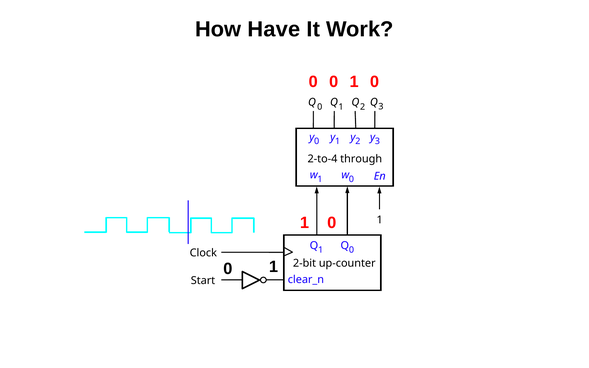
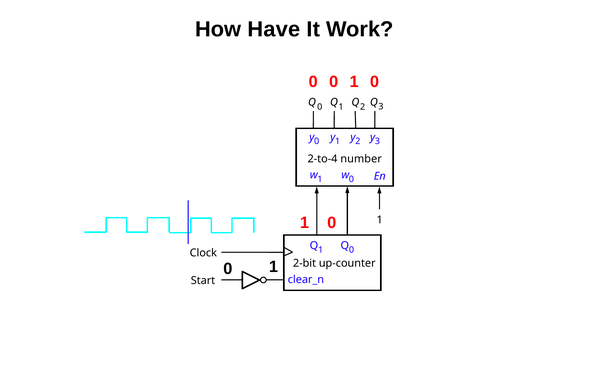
through: through -> number (361, 159)
